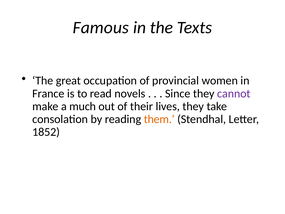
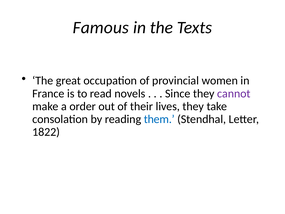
much: much -> order (83, 106)
them colour: orange -> blue (159, 119)
1852: 1852 -> 1822 (46, 132)
